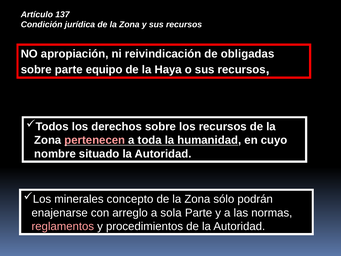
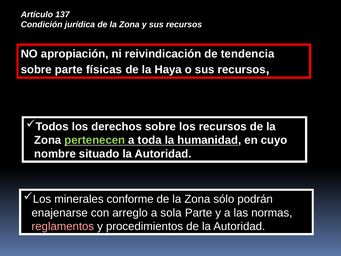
obligadas: obligadas -> tendencia (248, 54)
equipo: equipo -> físicas (104, 69)
pertenecen colour: pink -> light green (95, 140)
concepto: concepto -> conforme (130, 199)
